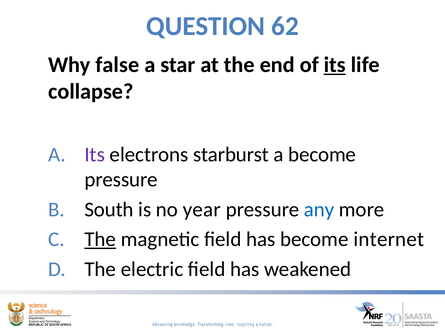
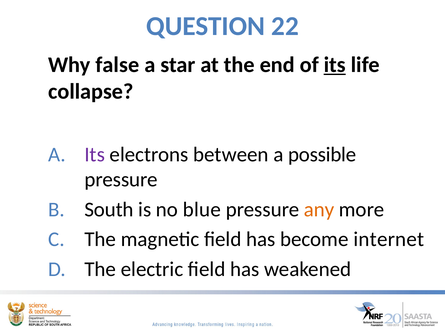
62: 62 -> 22 (285, 26)
starburst: starburst -> between (231, 154)
a become: become -> possible (322, 154)
year: year -> blue (202, 209)
any colour: blue -> orange (319, 209)
The underline: present -> none (100, 239)
